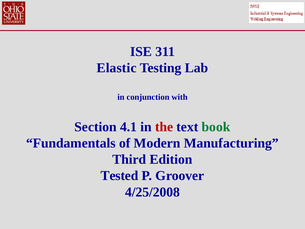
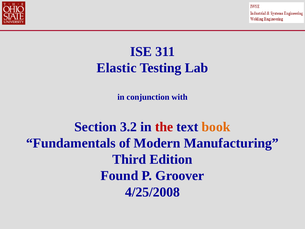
4.1: 4.1 -> 3.2 (128, 127)
book colour: green -> orange (216, 127)
Tested: Tested -> Found (119, 176)
